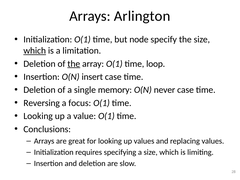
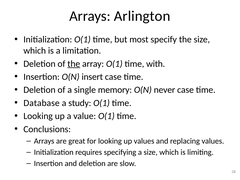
node: node -> most (139, 39)
which underline: present -> none (35, 51)
loop: loop -> with (156, 64)
Reversing: Reversing -> Database (42, 103)
focus: focus -> study (80, 103)
